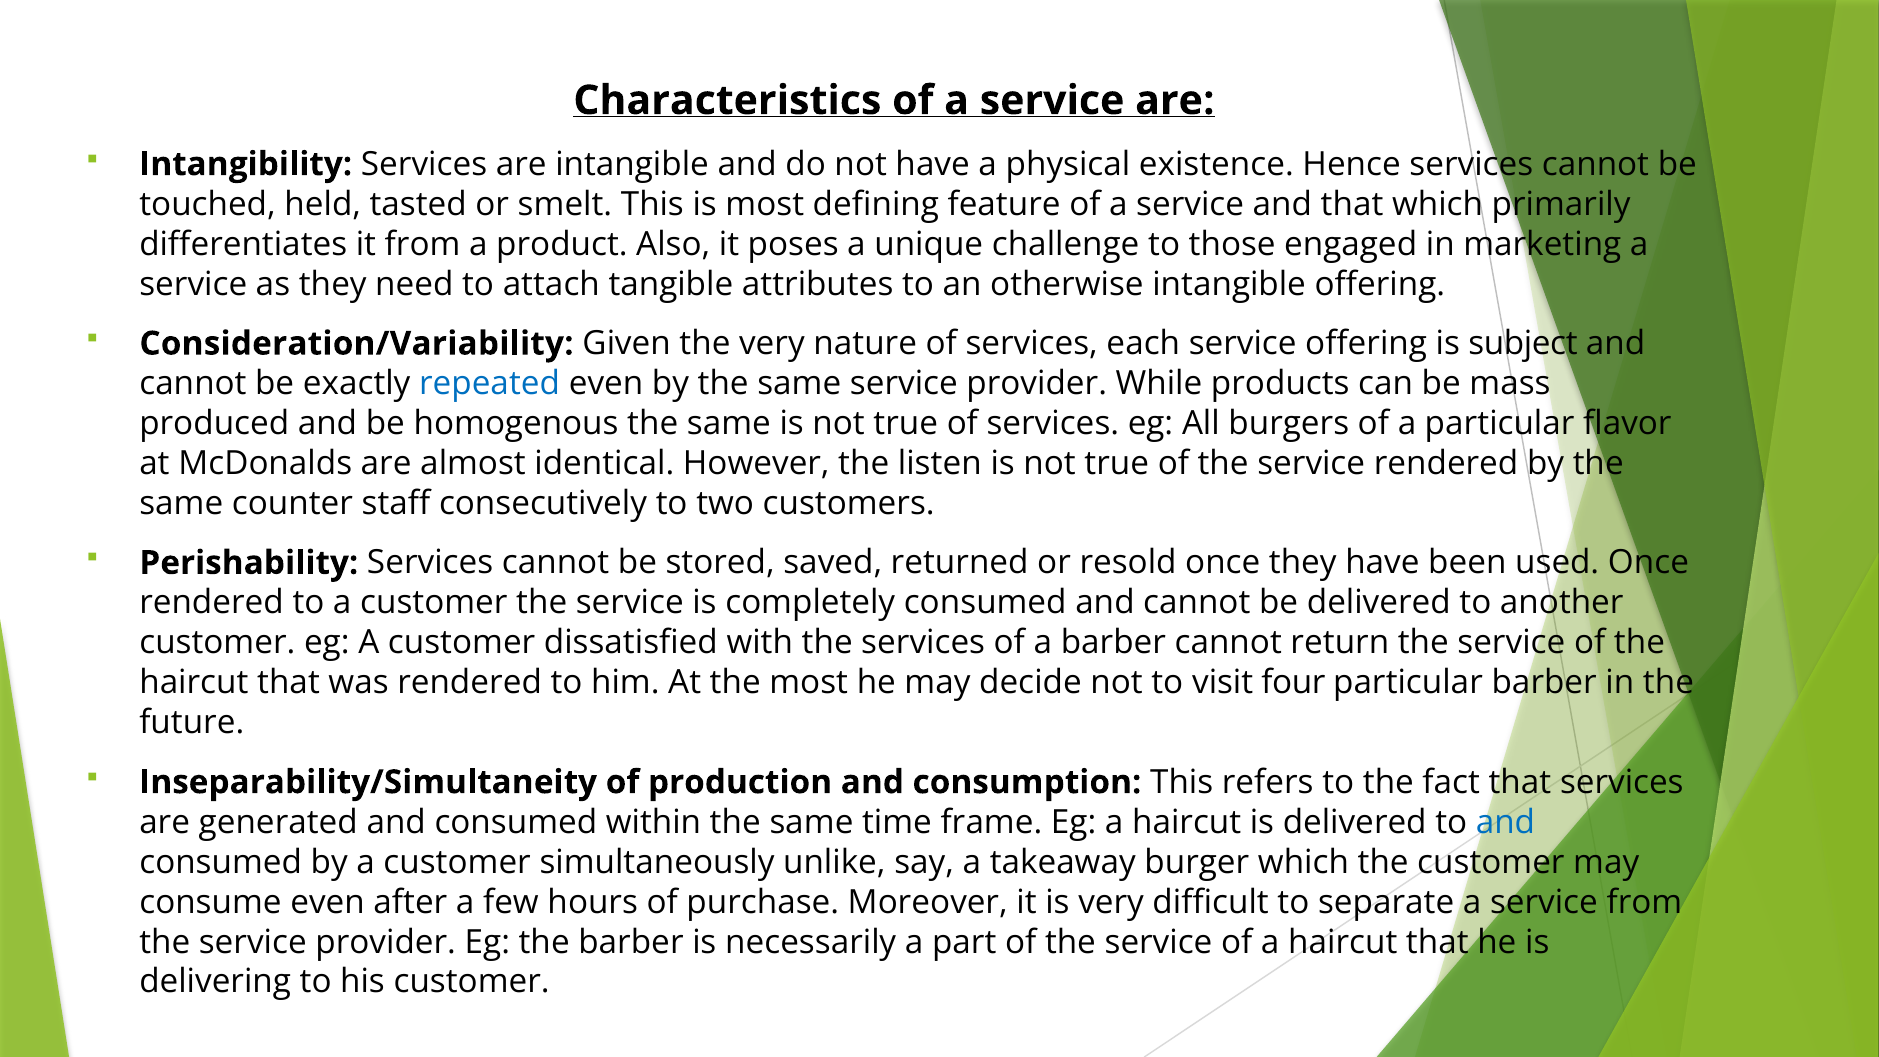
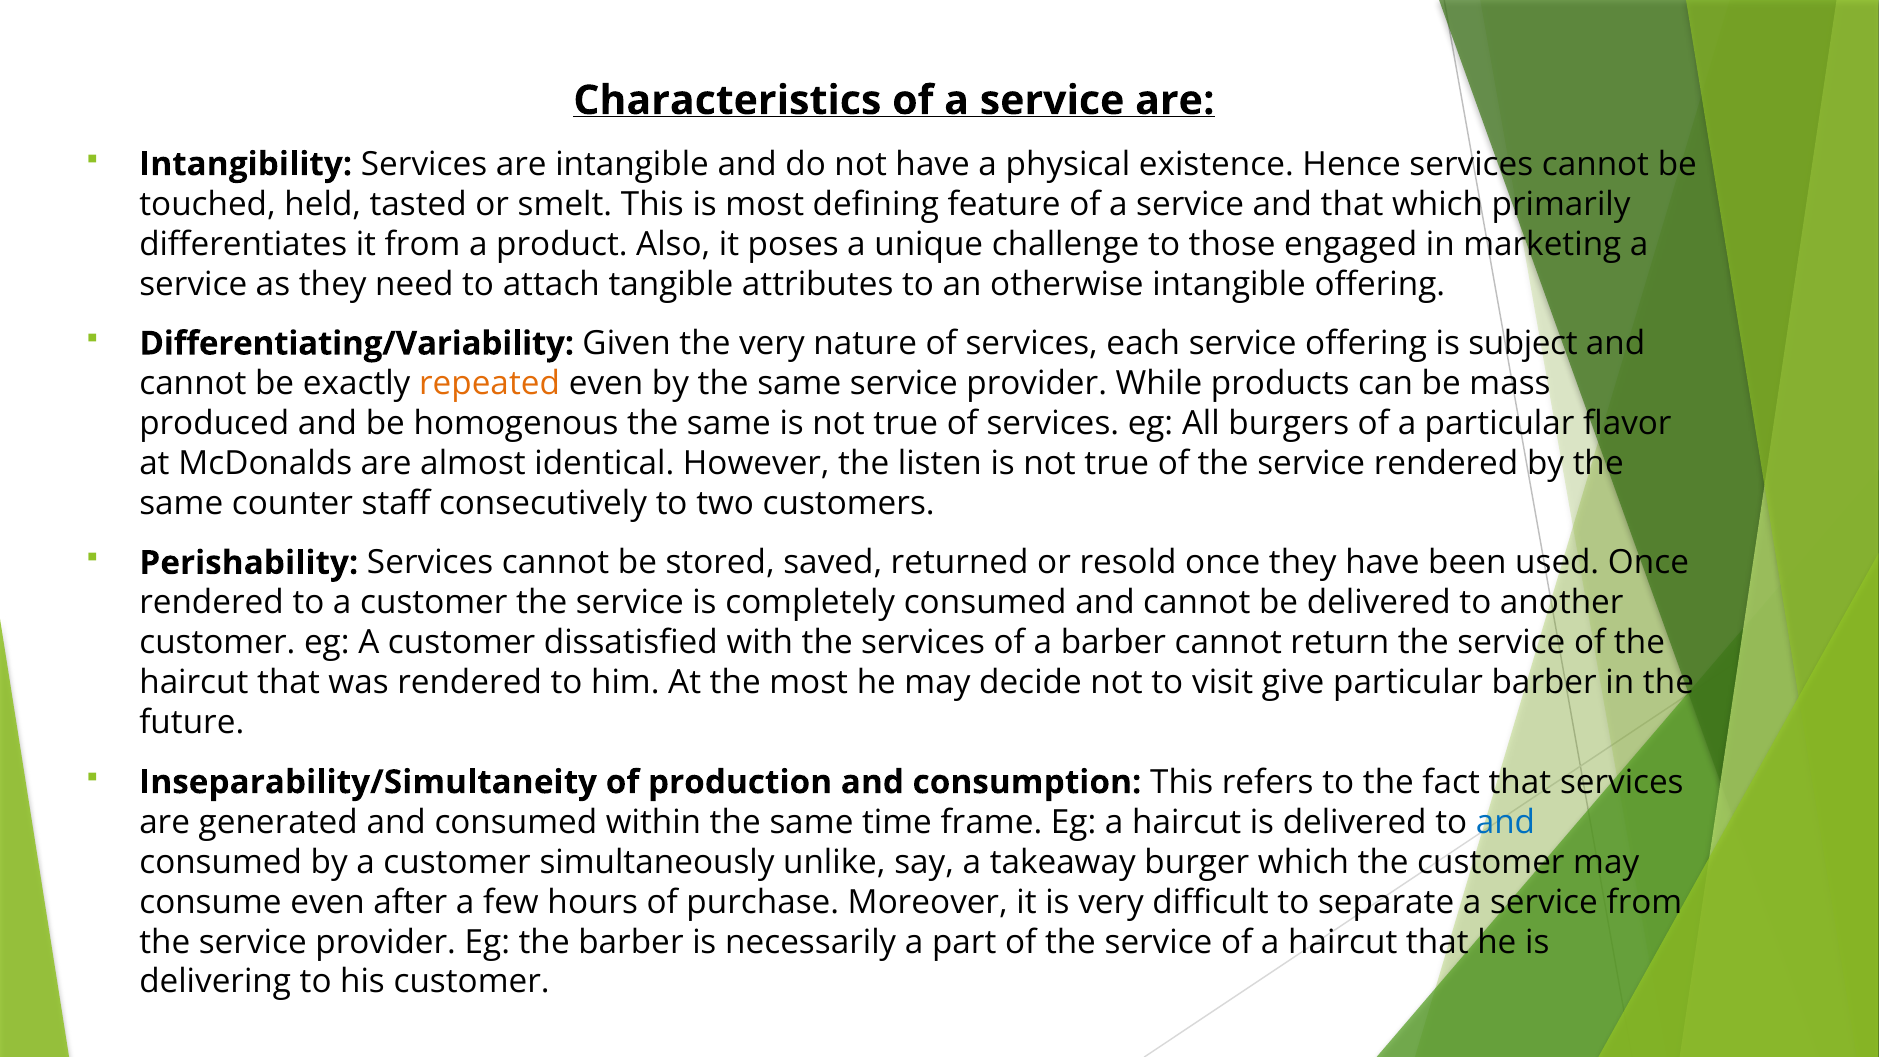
Consideration/Variability: Consideration/Variability -> Differentiating/Variability (357, 344)
repeated colour: blue -> orange (490, 383)
four: four -> give (1293, 683)
